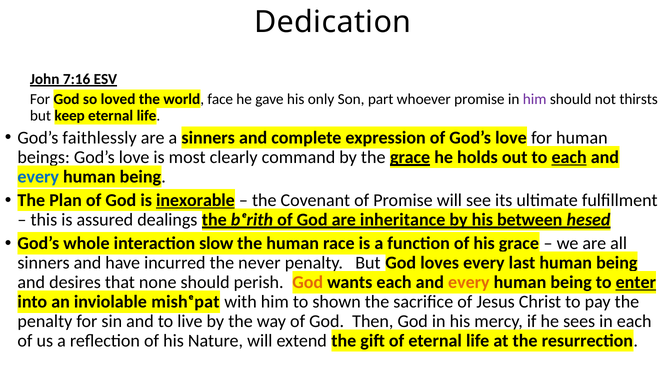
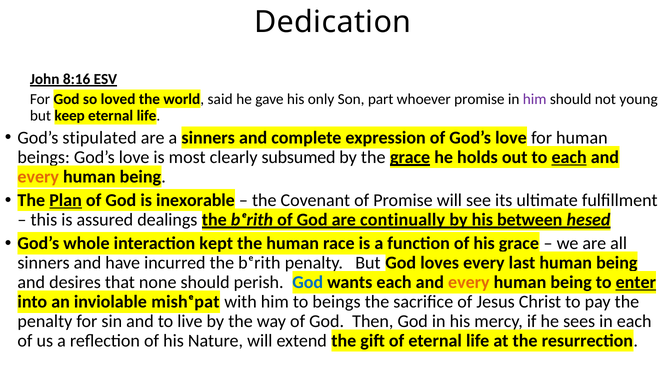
7:16: 7:16 -> 8:16 (77, 79)
face: face -> said (220, 99)
thirsts: thirsts -> young (639, 99)
faithlessly: faithlessly -> stipulated (100, 138)
command: command -> subsumed (299, 157)
every colour: blue -> orange (38, 176)
Plan underline: none -> present (66, 200)
inexorable underline: present -> none (195, 200)
inheritance: inheritance -> continually (403, 220)
slow: slow -> kept (216, 243)
incurred the never: never -> bᵉrith (259, 263)
God colour: orange -> blue (308, 282)
to shown: shown -> beings (337, 302)
